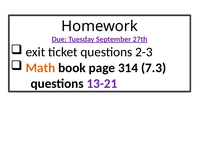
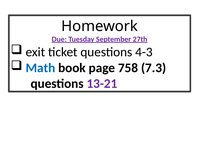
2-3: 2-3 -> 4-3 (144, 52)
Math colour: orange -> blue (40, 68)
314: 314 -> 758 (128, 68)
